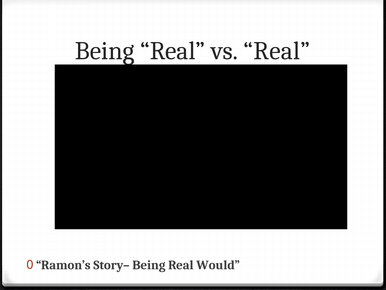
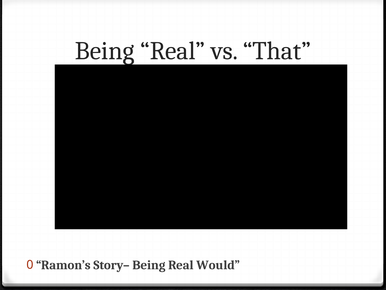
vs Real: Real -> That (277, 51)
